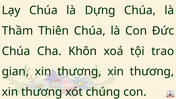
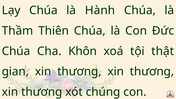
Dựng: Dựng -> Hành (100, 10)
trao: trao -> thật (163, 51)
